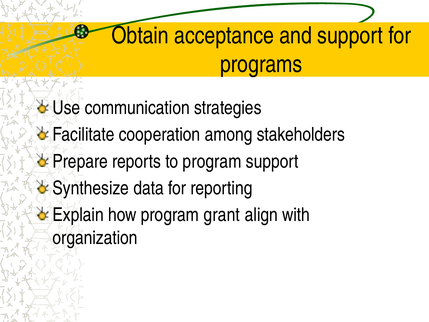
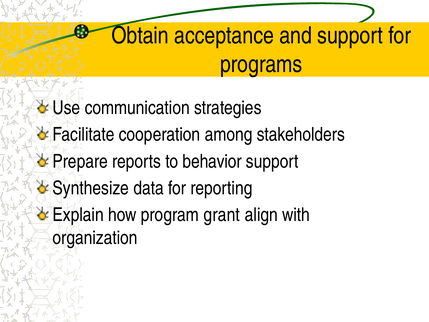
to program: program -> behavior (212, 161)
